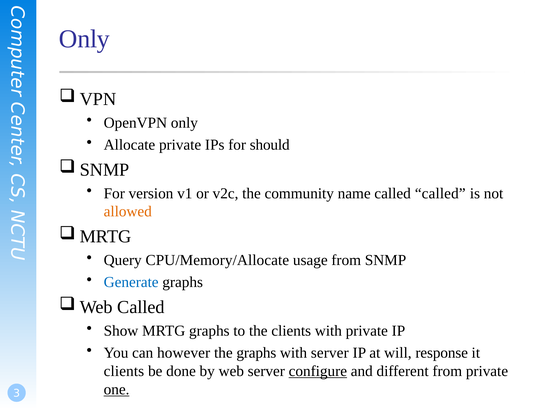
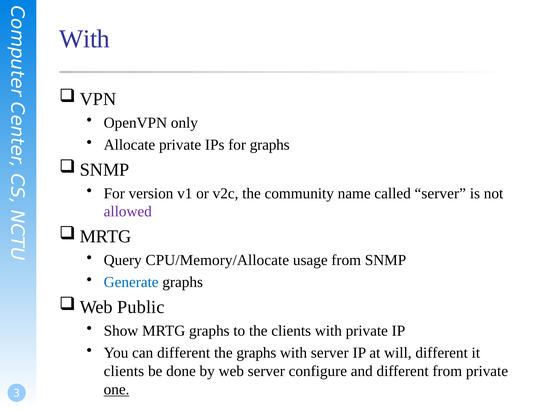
Only: Only -> With (84, 39)
for should: should -> graphs (270, 145)
called called: called -> server (440, 193)
allowed colour: orange -> purple (128, 211)
Called: Called -> Public (141, 307)
can however: however -> different (184, 352)
will response: response -> different (442, 352)
configure underline: present -> none (318, 370)
